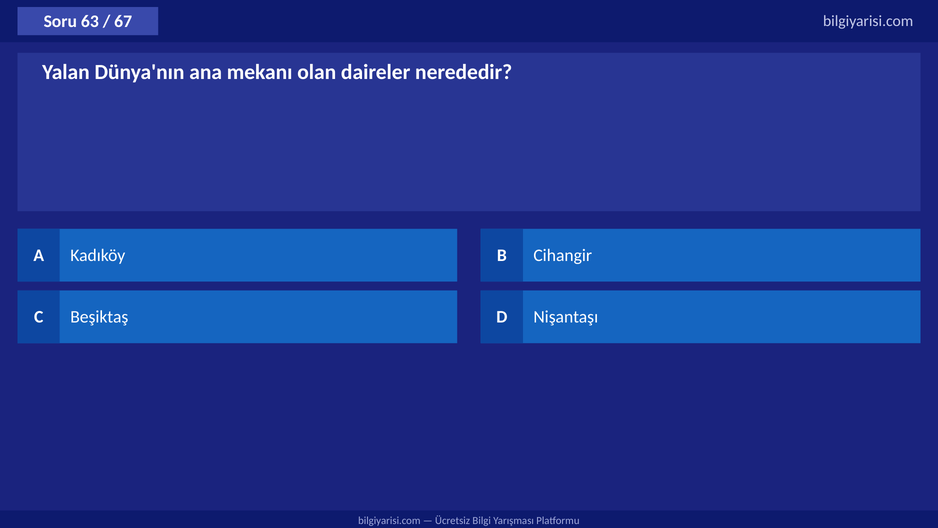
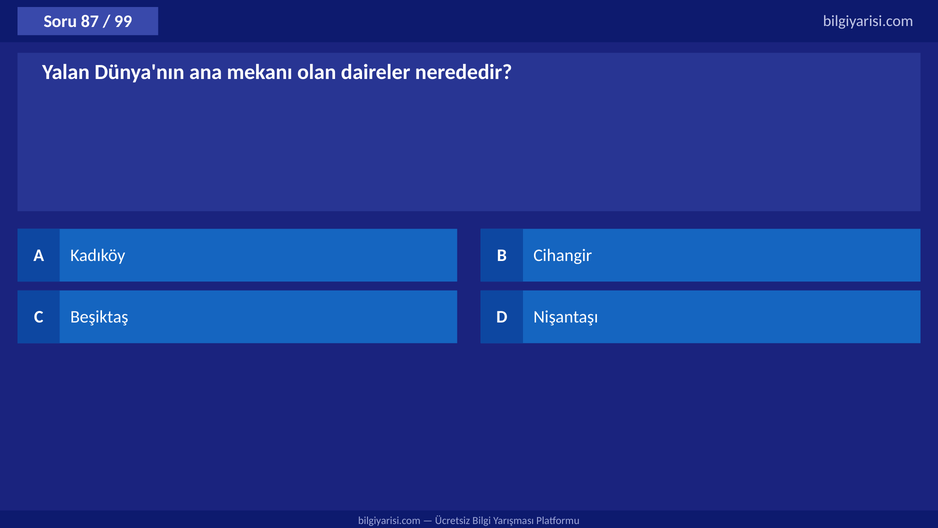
63: 63 -> 87 (90, 21)
67: 67 -> 99 (123, 21)
